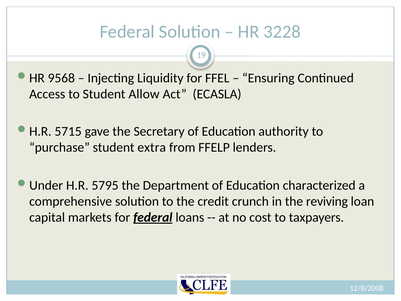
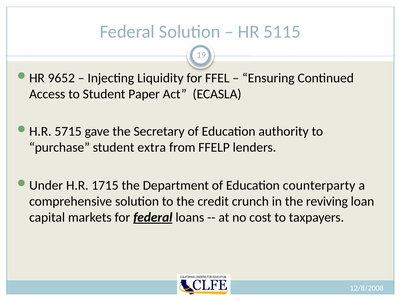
3228: 3228 -> 5115 (282, 32)
9568: 9568 -> 9652 (61, 78)
Allow: Allow -> Paper (144, 94)
5795: 5795 -> 1715 (105, 185)
characterized: characterized -> counterparty (319, 185)
